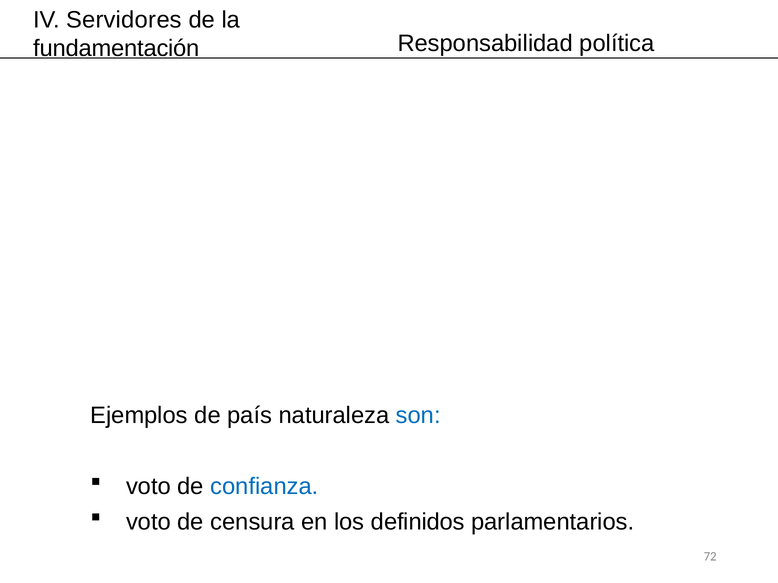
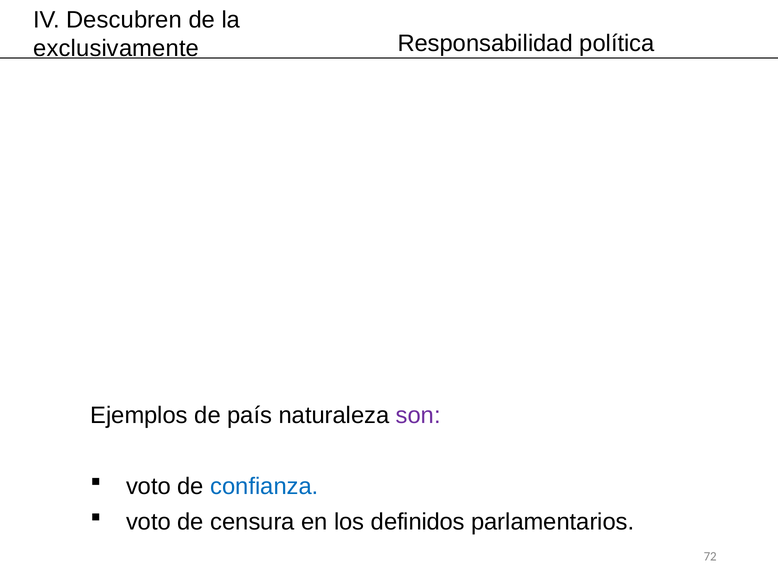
Servidores: Servidores -> Descubren (124, 20)
fundamentación: fundamentación -> exclusivamente (116, 48)
son colour: blue -> purple (418, 416)
